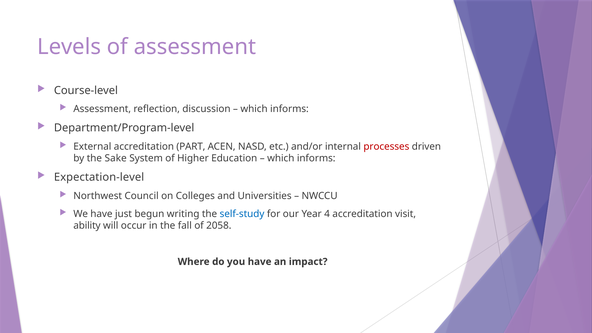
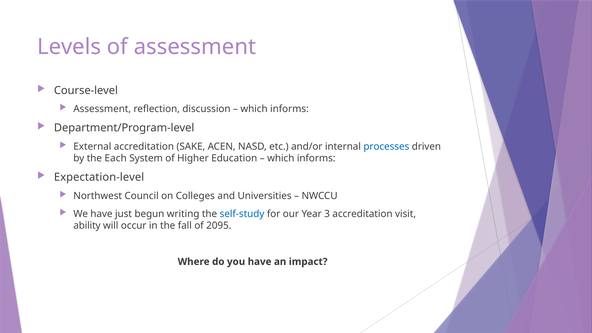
PART: PART -> SAKE (191, 146)
processes colour: red -> blue (386, 146)
Sake: Sake -> Each (116, 158)
4: 4 -> 3 (327, 214)
2058: 2058 -> 2095 (219, 226)
